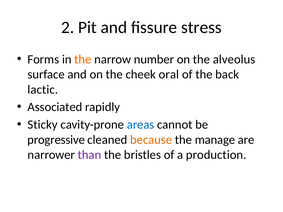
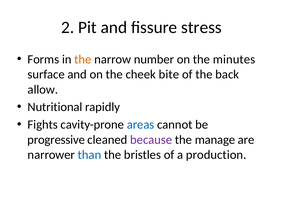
alveolus: alveolus -> minutes (234, 59)
oral: oral -> bite (169, 74)
lactic: lactic -> allow (43, 90)
Associated: Associated -> Nutritional (55, 107)
Sticky: Sticky -> Fights (43, 125)
because colour: orange -> purple (151, 140)
than colour: purple -> blue (89, 155)
